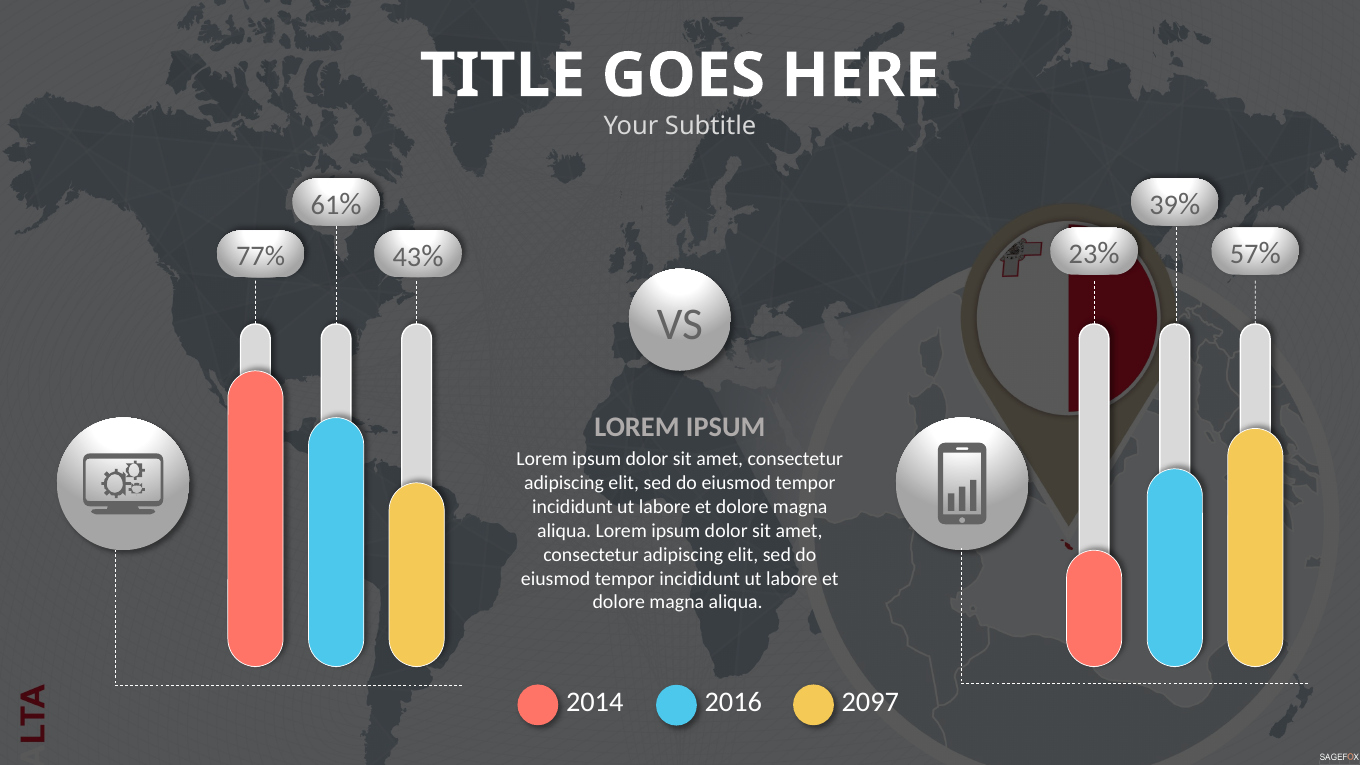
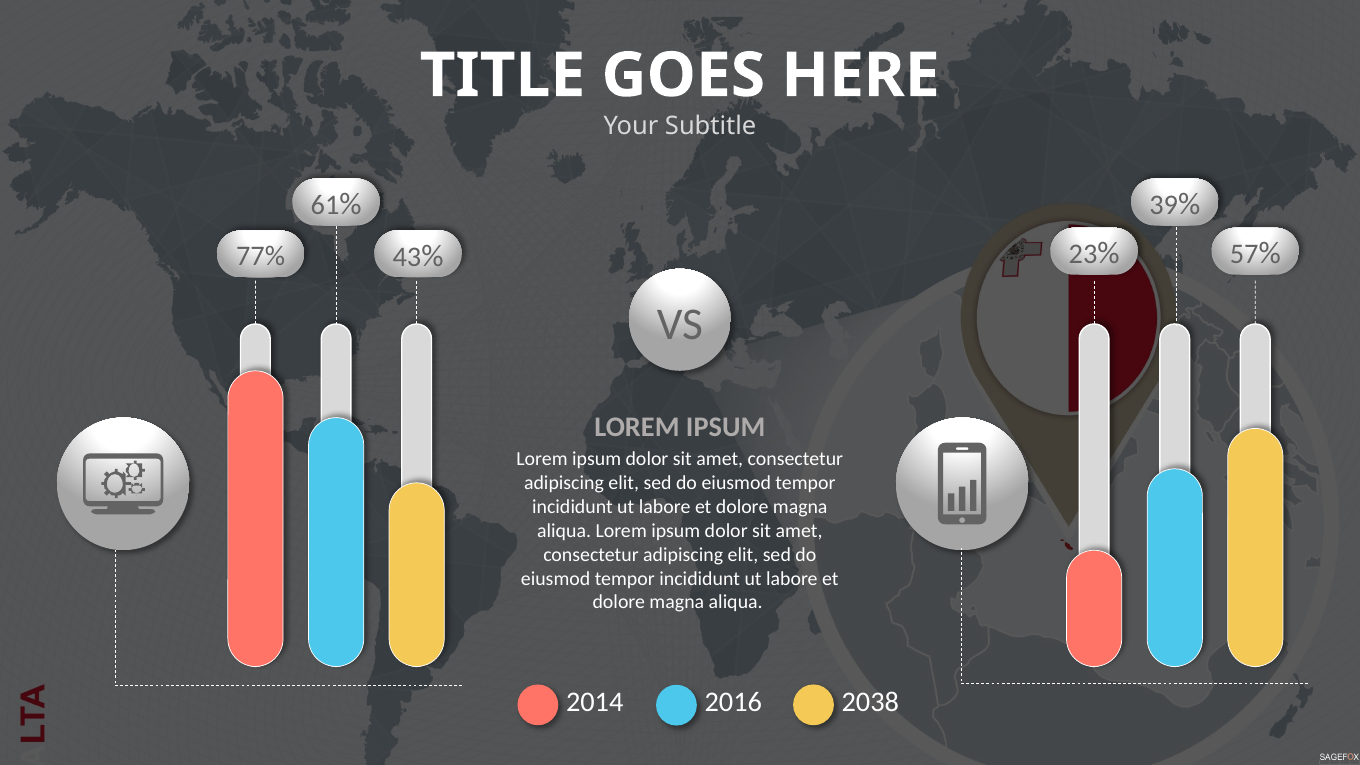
2097: 2097 -> 2038 (870, 702)
